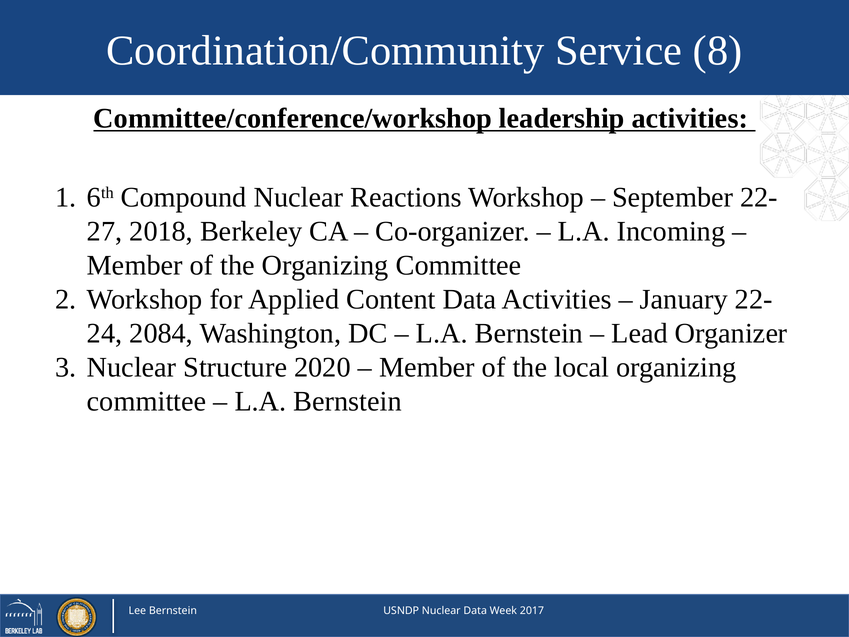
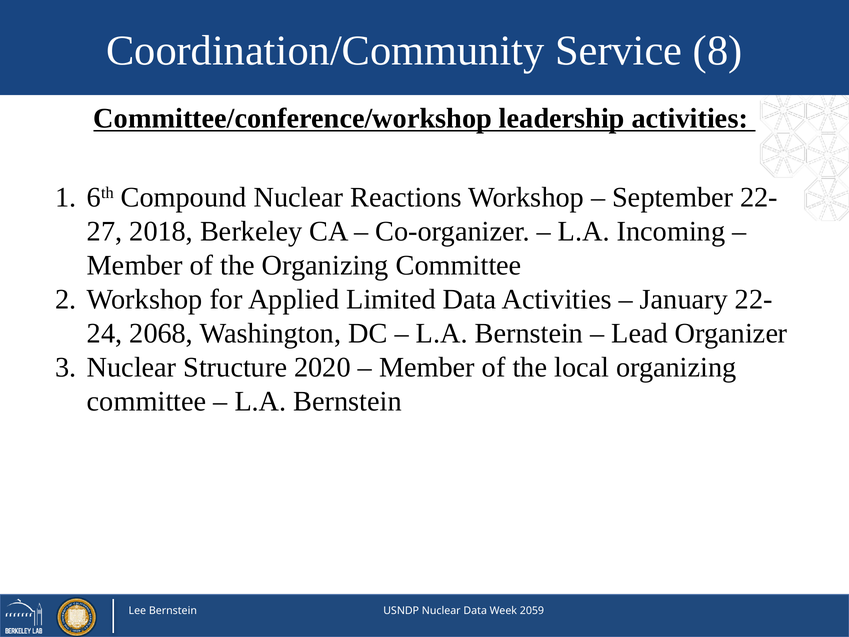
Content: Content -> Limited (391, 299)
2084: 2084 -> 2068 (161, 333)
2017: 2017 -> 2059 (532, 610)
